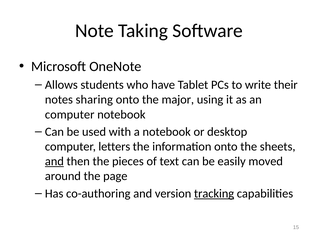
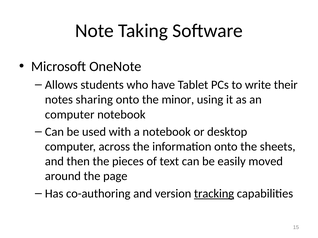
major: major -> minor (178, 100)
letters: letters -> across (114, 147)
and underline: present -> none (54, 162)
